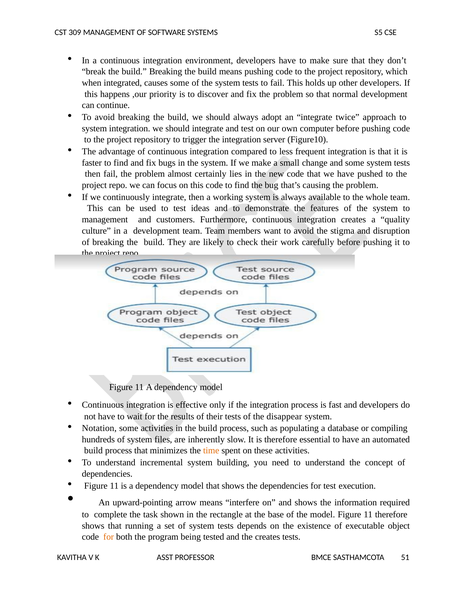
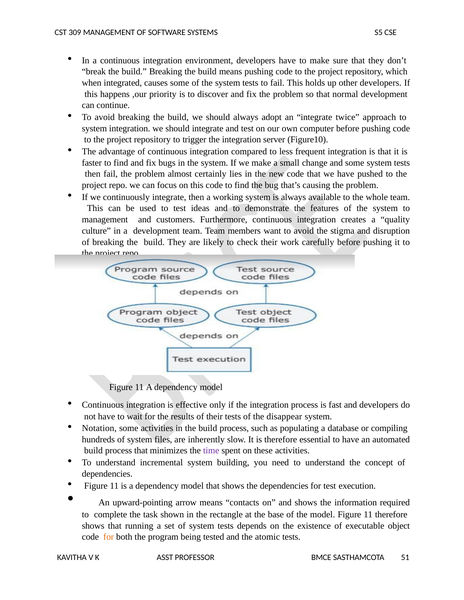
time colour: orange -> purple (211, 451)
interfere: interfere -> contacts (242, 503)
the creates: creates -> atomic (268, 537)
